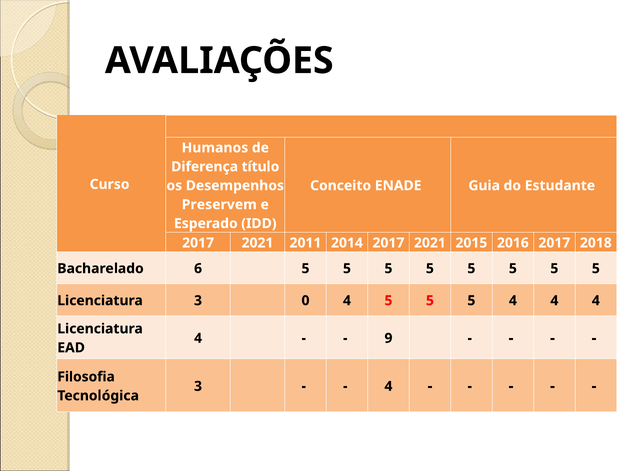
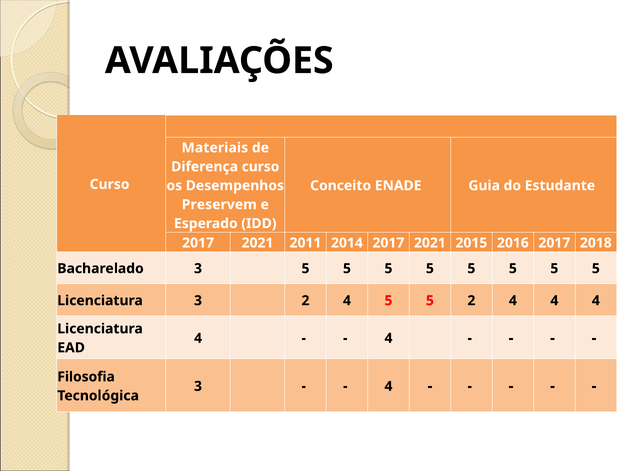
Humanos: Humanos -> Materiais (215, 148)
Diferença título: título -> curso (261, 167)
Bacharelado 6: 6 -> 3 (198, 269)
3 0: 0 -> 2 (305, 301)
4 5 5 5: 5 -> 2 (471, 301)
9: 9 -> 4 (388, 339)
